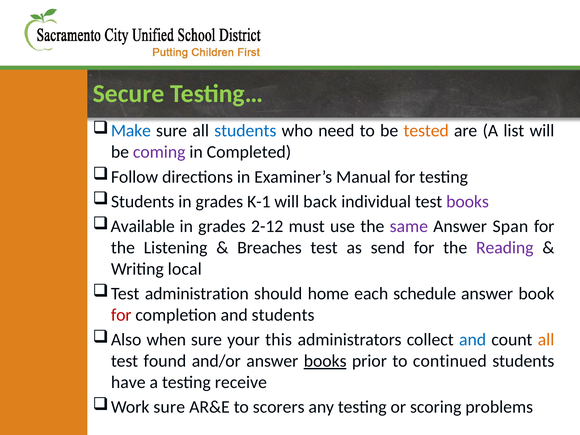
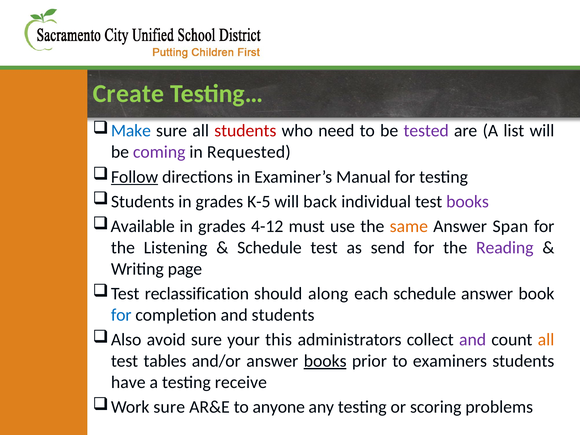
Secure: Secure -> Create (128, 94)
students colour: blue -> red (245, 131)
tested colour: orange -> purple (426, 131)
Completed: Completed -> Requested (249, 152)
Follow underline: none -> present (135, 177)
K-1: K-1 -> K-5 (259, 202)
2-12: 2-12 -> 4-12 (267, 226)
same colour: purple -> orange (409, 226)
Breaches: Breaches -> Schedule (269, 248)
local: local -> page (185, 269)
administration: administration -> reclassification (197, 294)
home: home -> along (328, 294)
for colour: red -> blue (121, 315)
when: when -> avoid (166, 340)
and colour: blue -> purple (473, 340)
found: found -> tables (165, 361)
continued: continued -> examiners (450, 361)
scorers: scorers -> anyone (279, 407)
